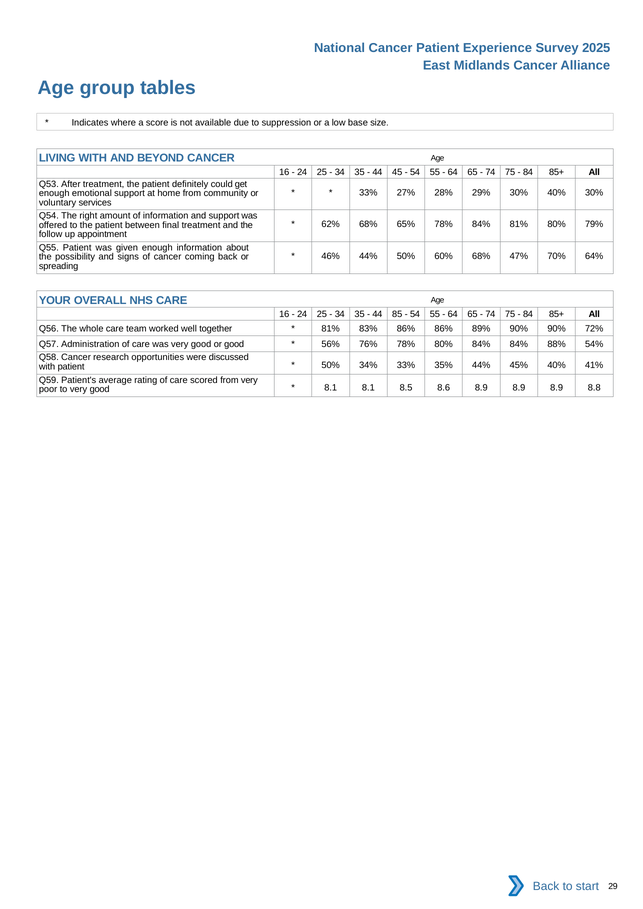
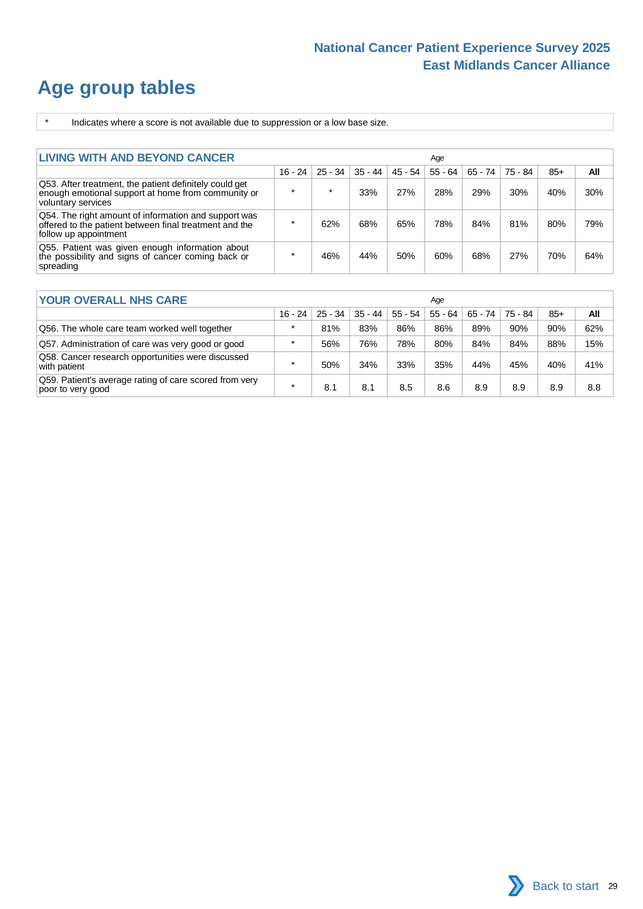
68% 47%: 47% -> 27% (519, 256)
44 85: 85 -> 55 (397, 315)
90% 72%: 72% -> 62% (594, 329)
54%: 54% -> 15% (594, 345)
